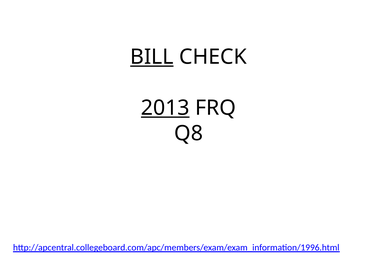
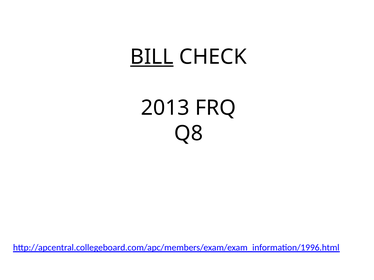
2013 underline: present -> none (165, 108)
